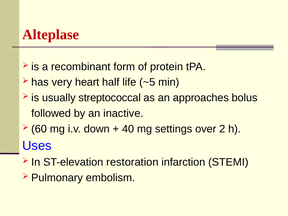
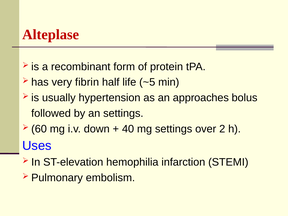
heart: heart -> fibrin (87, 82)
streptococcal: streptococcal -> hypertension (110, 98)
an inactive: inactive -> settings (123, 113)
restoration: restoration -> hemophilia (132, 162)
